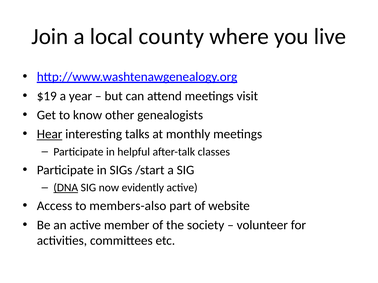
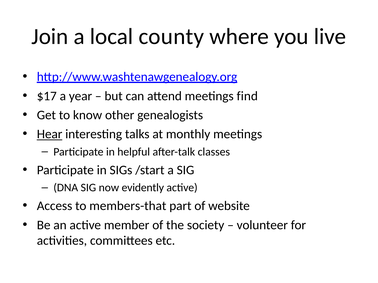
$19: $19 -> $17 (47, 96)
visit: visit -> find (247, 96)
DNA underline: present -> none (66, 188)
members-also: members-also -> members-that (128, 206)
